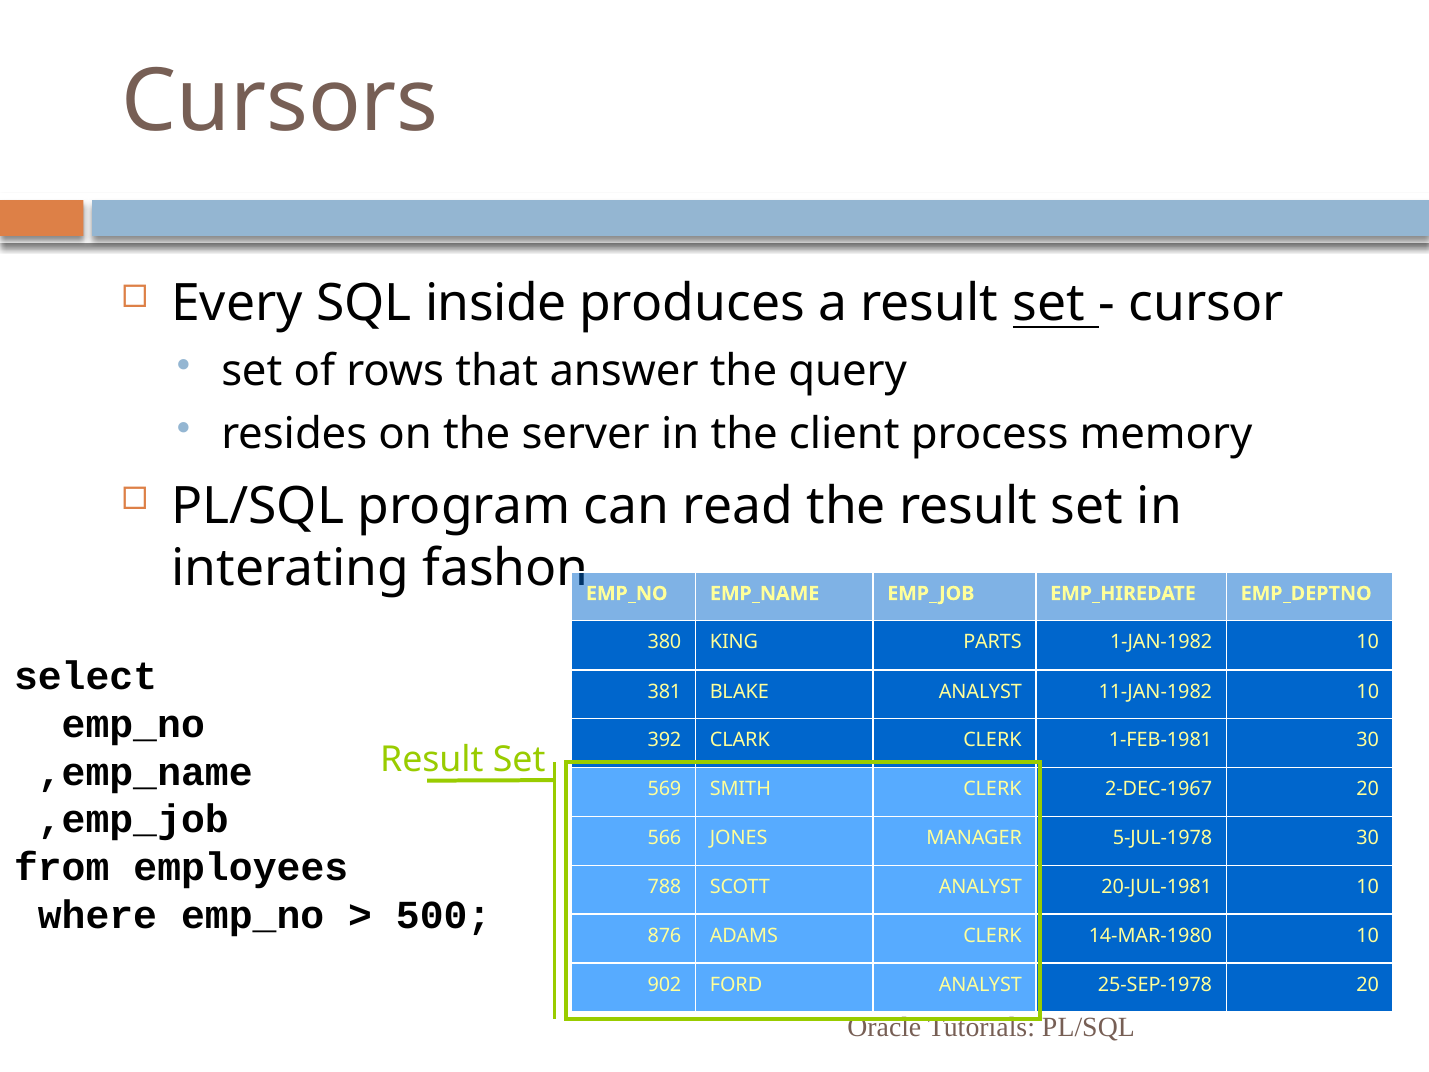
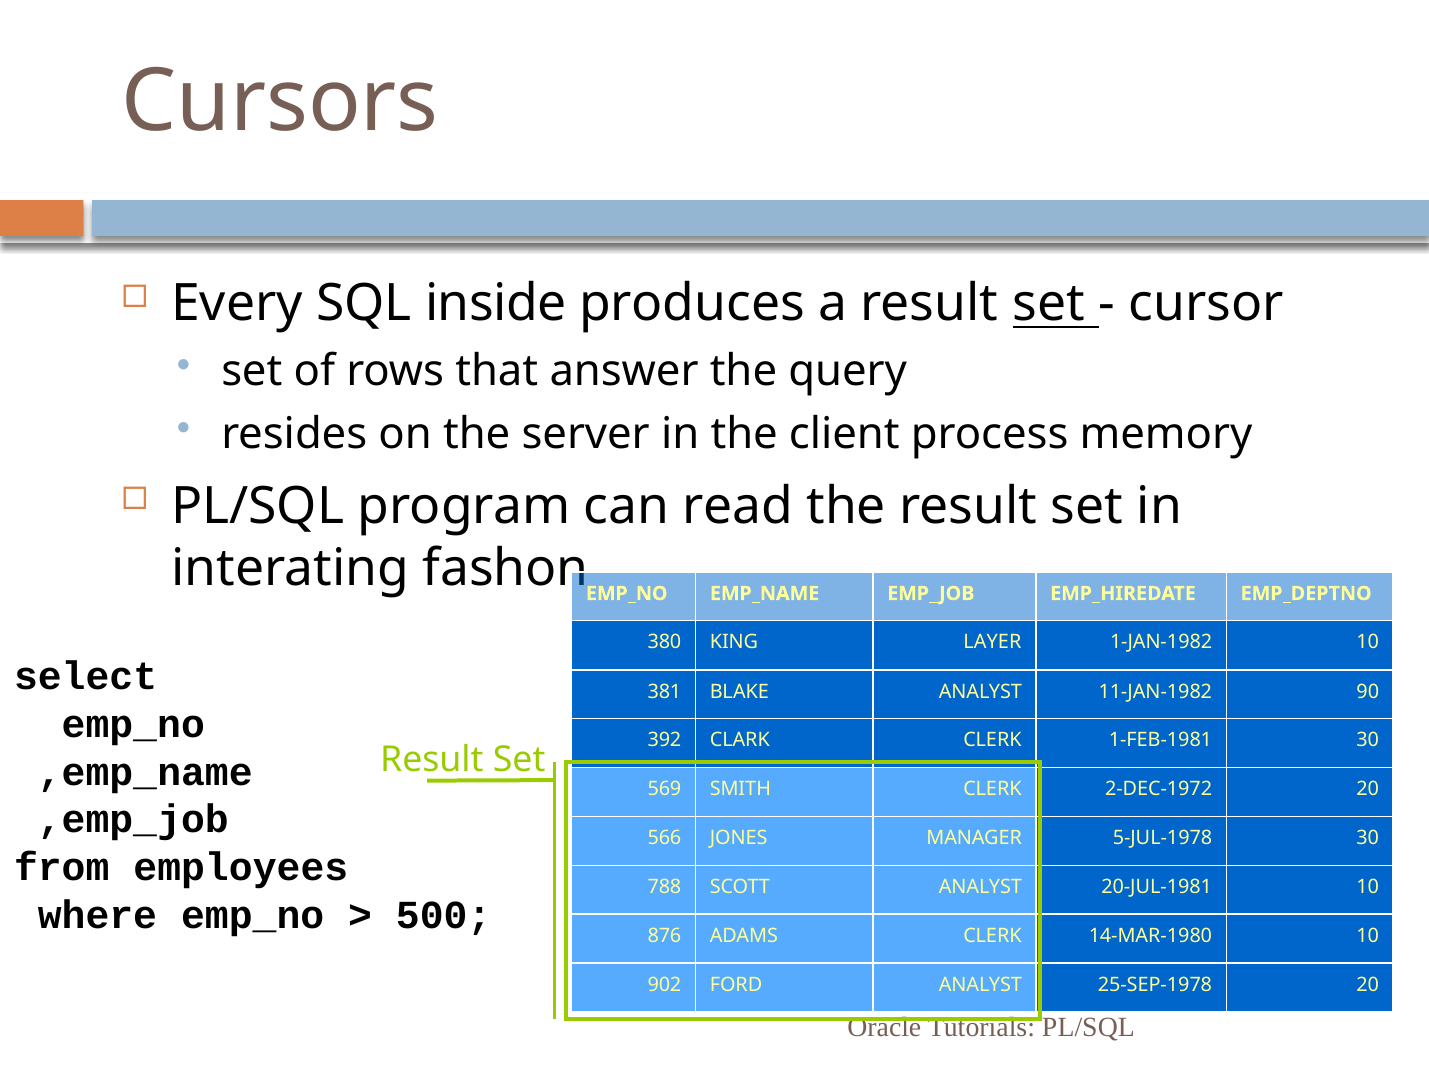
PARTS: PARTS -> LAYER (992, 642)
11-JAN-1982 10: 10 -> 90 (1368, 691)
2-DEC-1967: 2-DEC-1967 -> 2-DEC-1972 (1159, 789)
